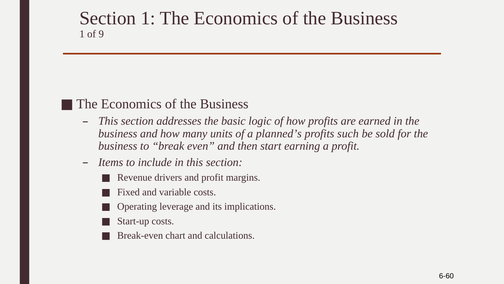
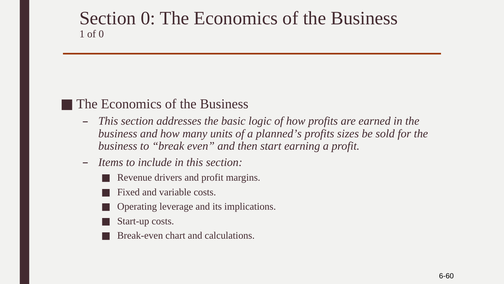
Section 1: 1 -> 0 (148, 18)
of 9: 9 -> 0 (101, 34)
such: such -> sizes (348, 133)
